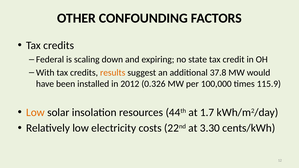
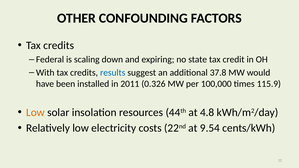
results colour: orange -> blue (113, 73)
2012: 2012 -> 2011 (130, 84)
1.7: 1.7 -> 4.8 (207, 113)
3.30: 3.30 -> 9.54 (210, 128)
